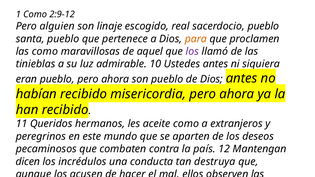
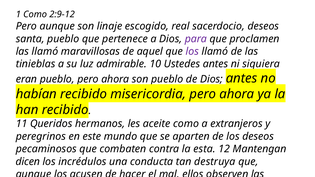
Pero alguien: alguien -> aunque (57, 26)
sacerdocio pueblo: pueblo -> deseos (263, 26)
para colour: orange -> purple (196, 39)
las como: como -> llamó (45, 51)
país: país -> esta (204, 149)
